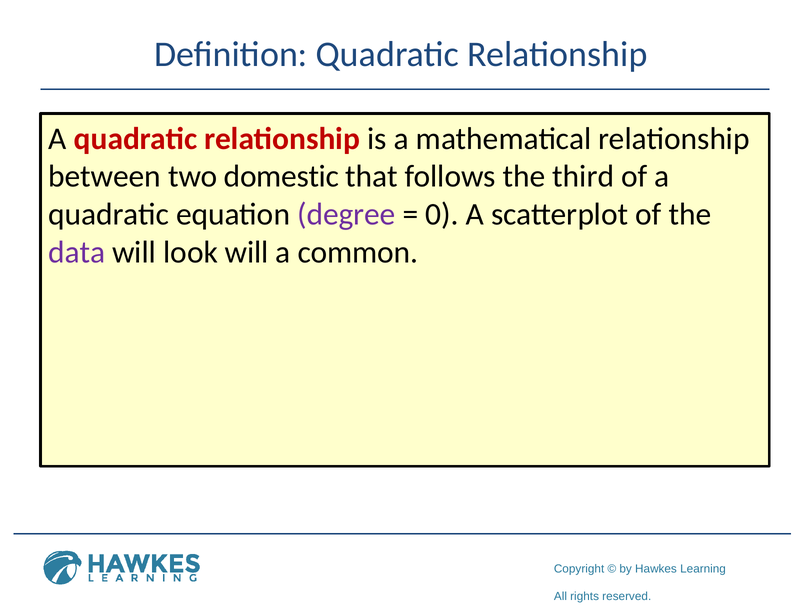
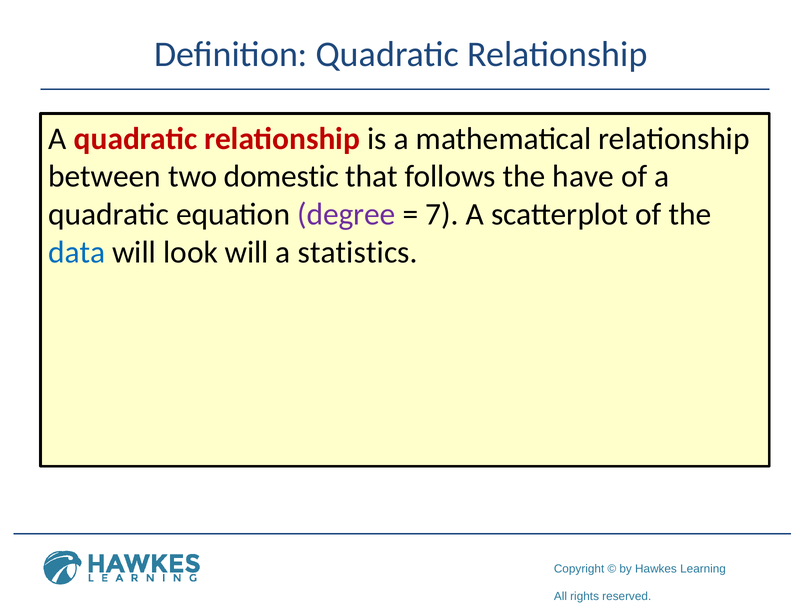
third: third -> have (583, 176)
0: 0 -> 7 (442, 214)
data colour: purple -> blue (77, 252)
common: common -> statistics (358, 252)
